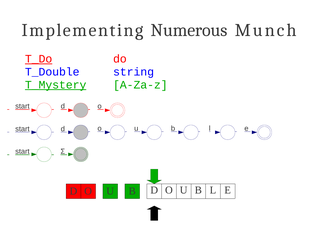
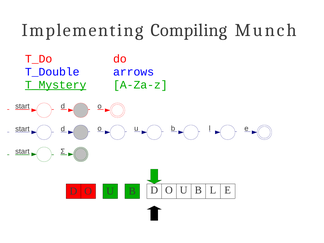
Numerous: Numerous -> Compiling (189, 30)
T_Do underline: present -> none (39, 59)
string: string -> arrows (134, 72)
